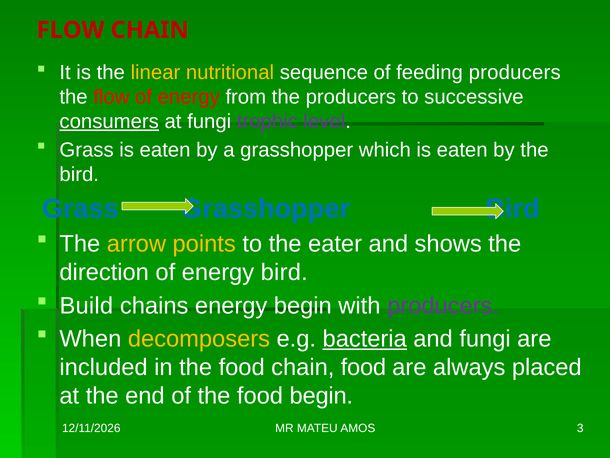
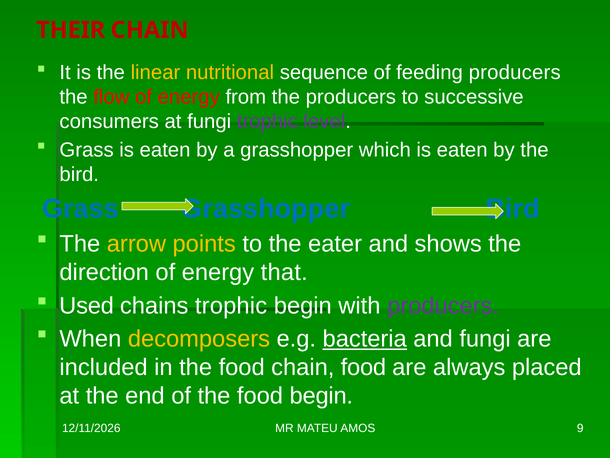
FLOW: FLOW -> THEIR (71, 30)
consumers underline: present -> none (109, 121)
energy bird: bird -> that (284, 272)
Build: Build -> Used (87, 305)
chains energy: energy -> trophic (231, 305)
3: 3 -> 9 (580, 428)
